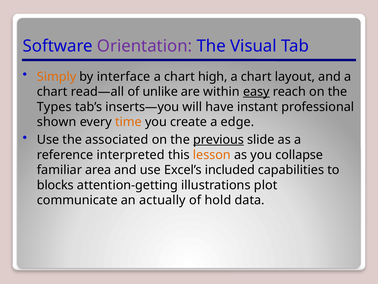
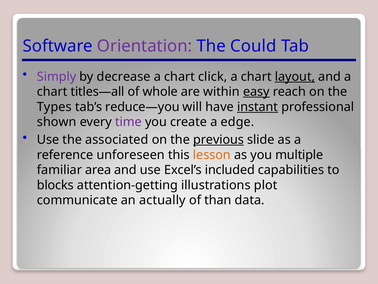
Visual: Visual -> Could (253, 46)
Simply colour: orange -> purple (57, 76)
interface: interface -> decrease (124, 76)
high: high -> click (213, 76)
layout underline: none -> present (295, 76)
read—all: read—all -> titles—all (98, 92)
unlike: unlike -> whole (160, 92)
inserts—you: inserts—you -> reduce—you (142, 107)
instant underline: none -> present (258, 107)
time colour: orange -> purple (128, 122)
interpreted: interpreted -> unforeseen (131, 155)
collapse: collapse -> multiple (299, 155)
hold: hold -> than (218, 200)
